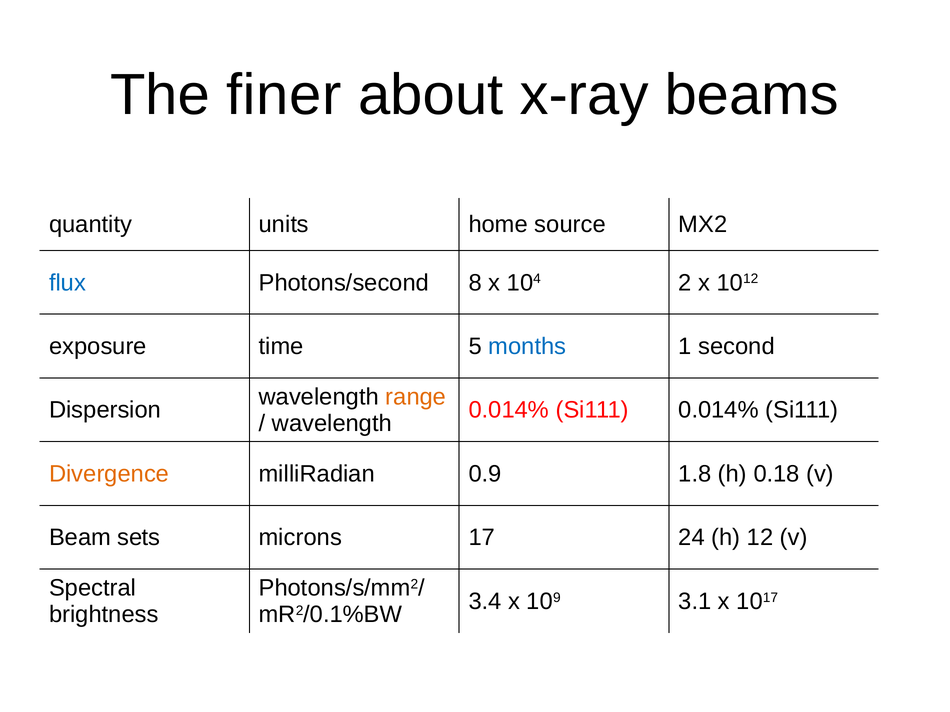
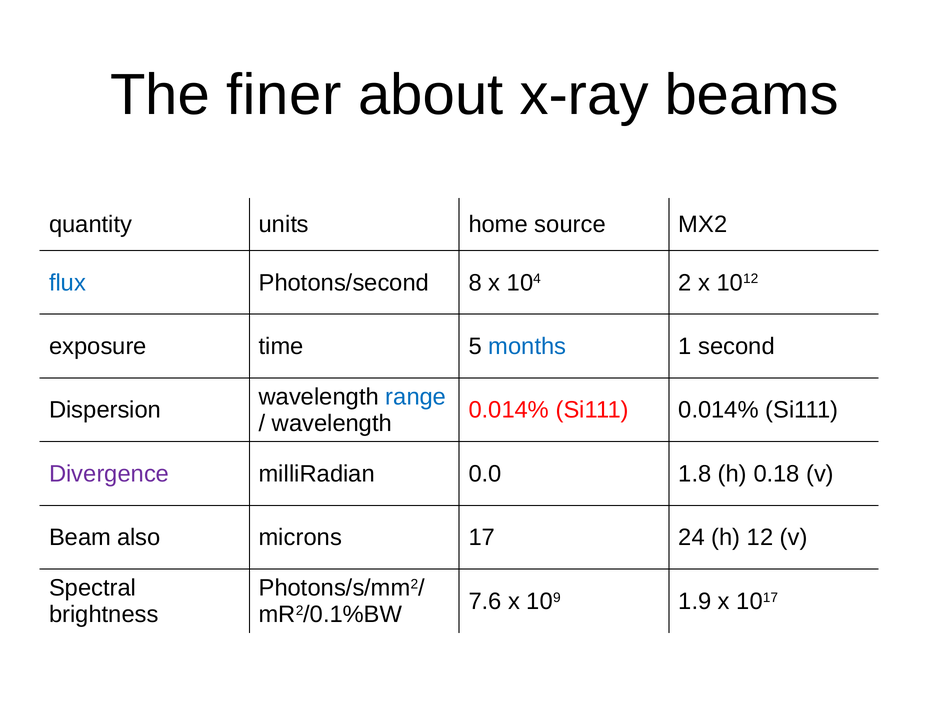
range colour: orange -> blue (416, 397)
Divergence colour: orange -> purple (109, 474)
0.9: 0.9 -> 0.0 (485, 474)
sets: sets -> also (139, 538)
3.4: 3.4 -> 7.6 (485, 602)
3.1: 3.1 -> 1.9 (695, 602)
